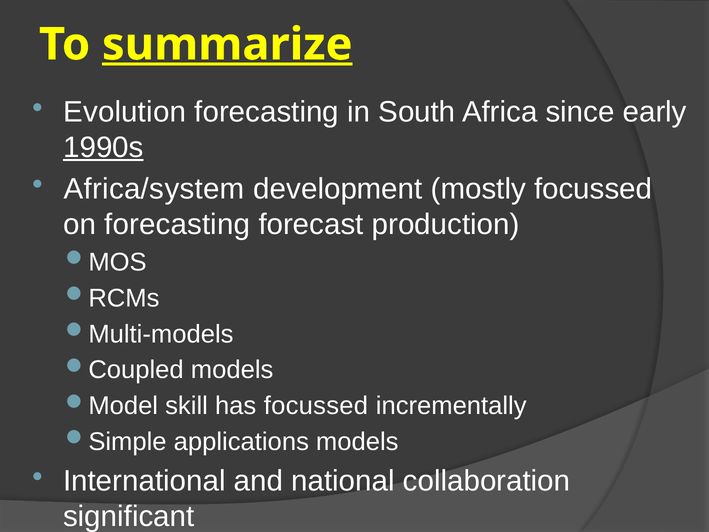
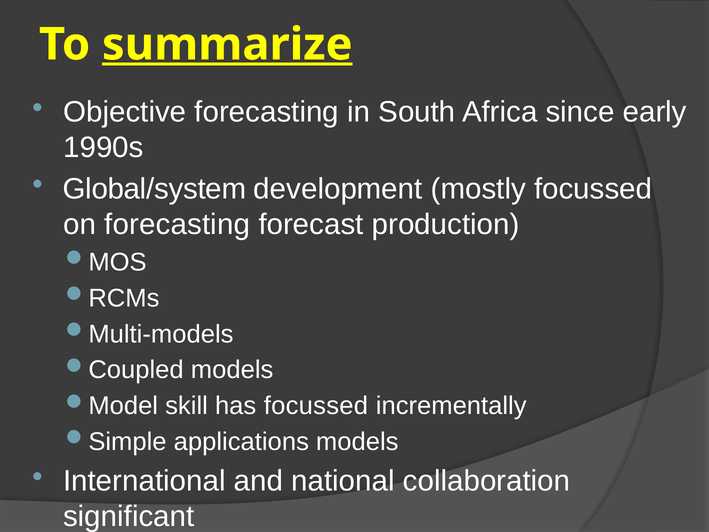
Evolution: Evolution -> Objective (125, 112)
1990s underline: present -> none (103, 147)
Africa/system: Africa/system -> Global/system (154, 189)
